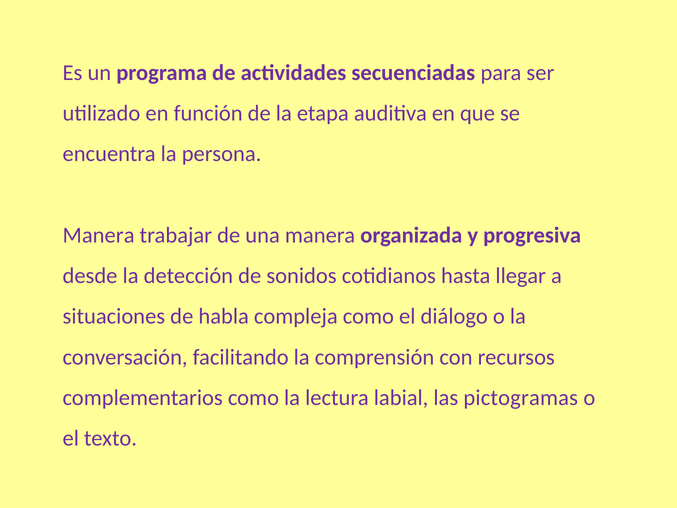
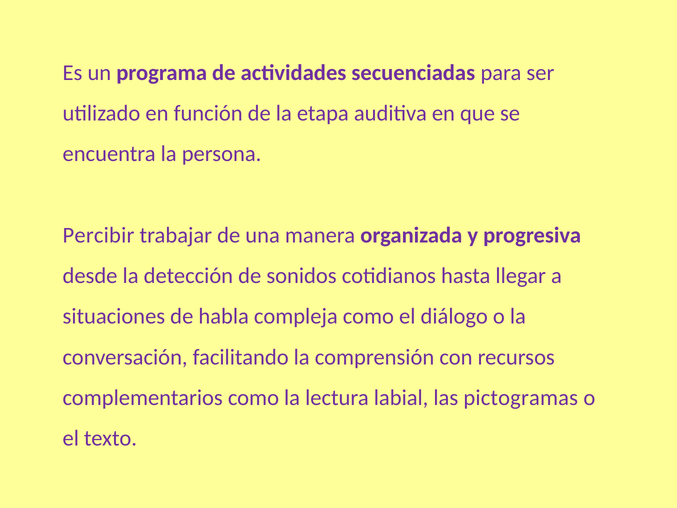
Manera: Manera -> Percibir (98, 235)
